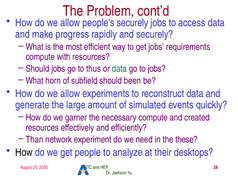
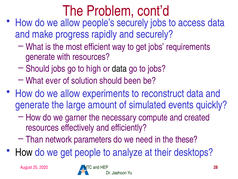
compute: compute -> generate (40, 57)
thus: thus -> high (94, 69)
data colour: green -> black (119, 69)
horn: horn -> ever (53, 80)
subfield: subfield -> solution (84, 80)
experiment: experiment -> parameters (93, 139)
